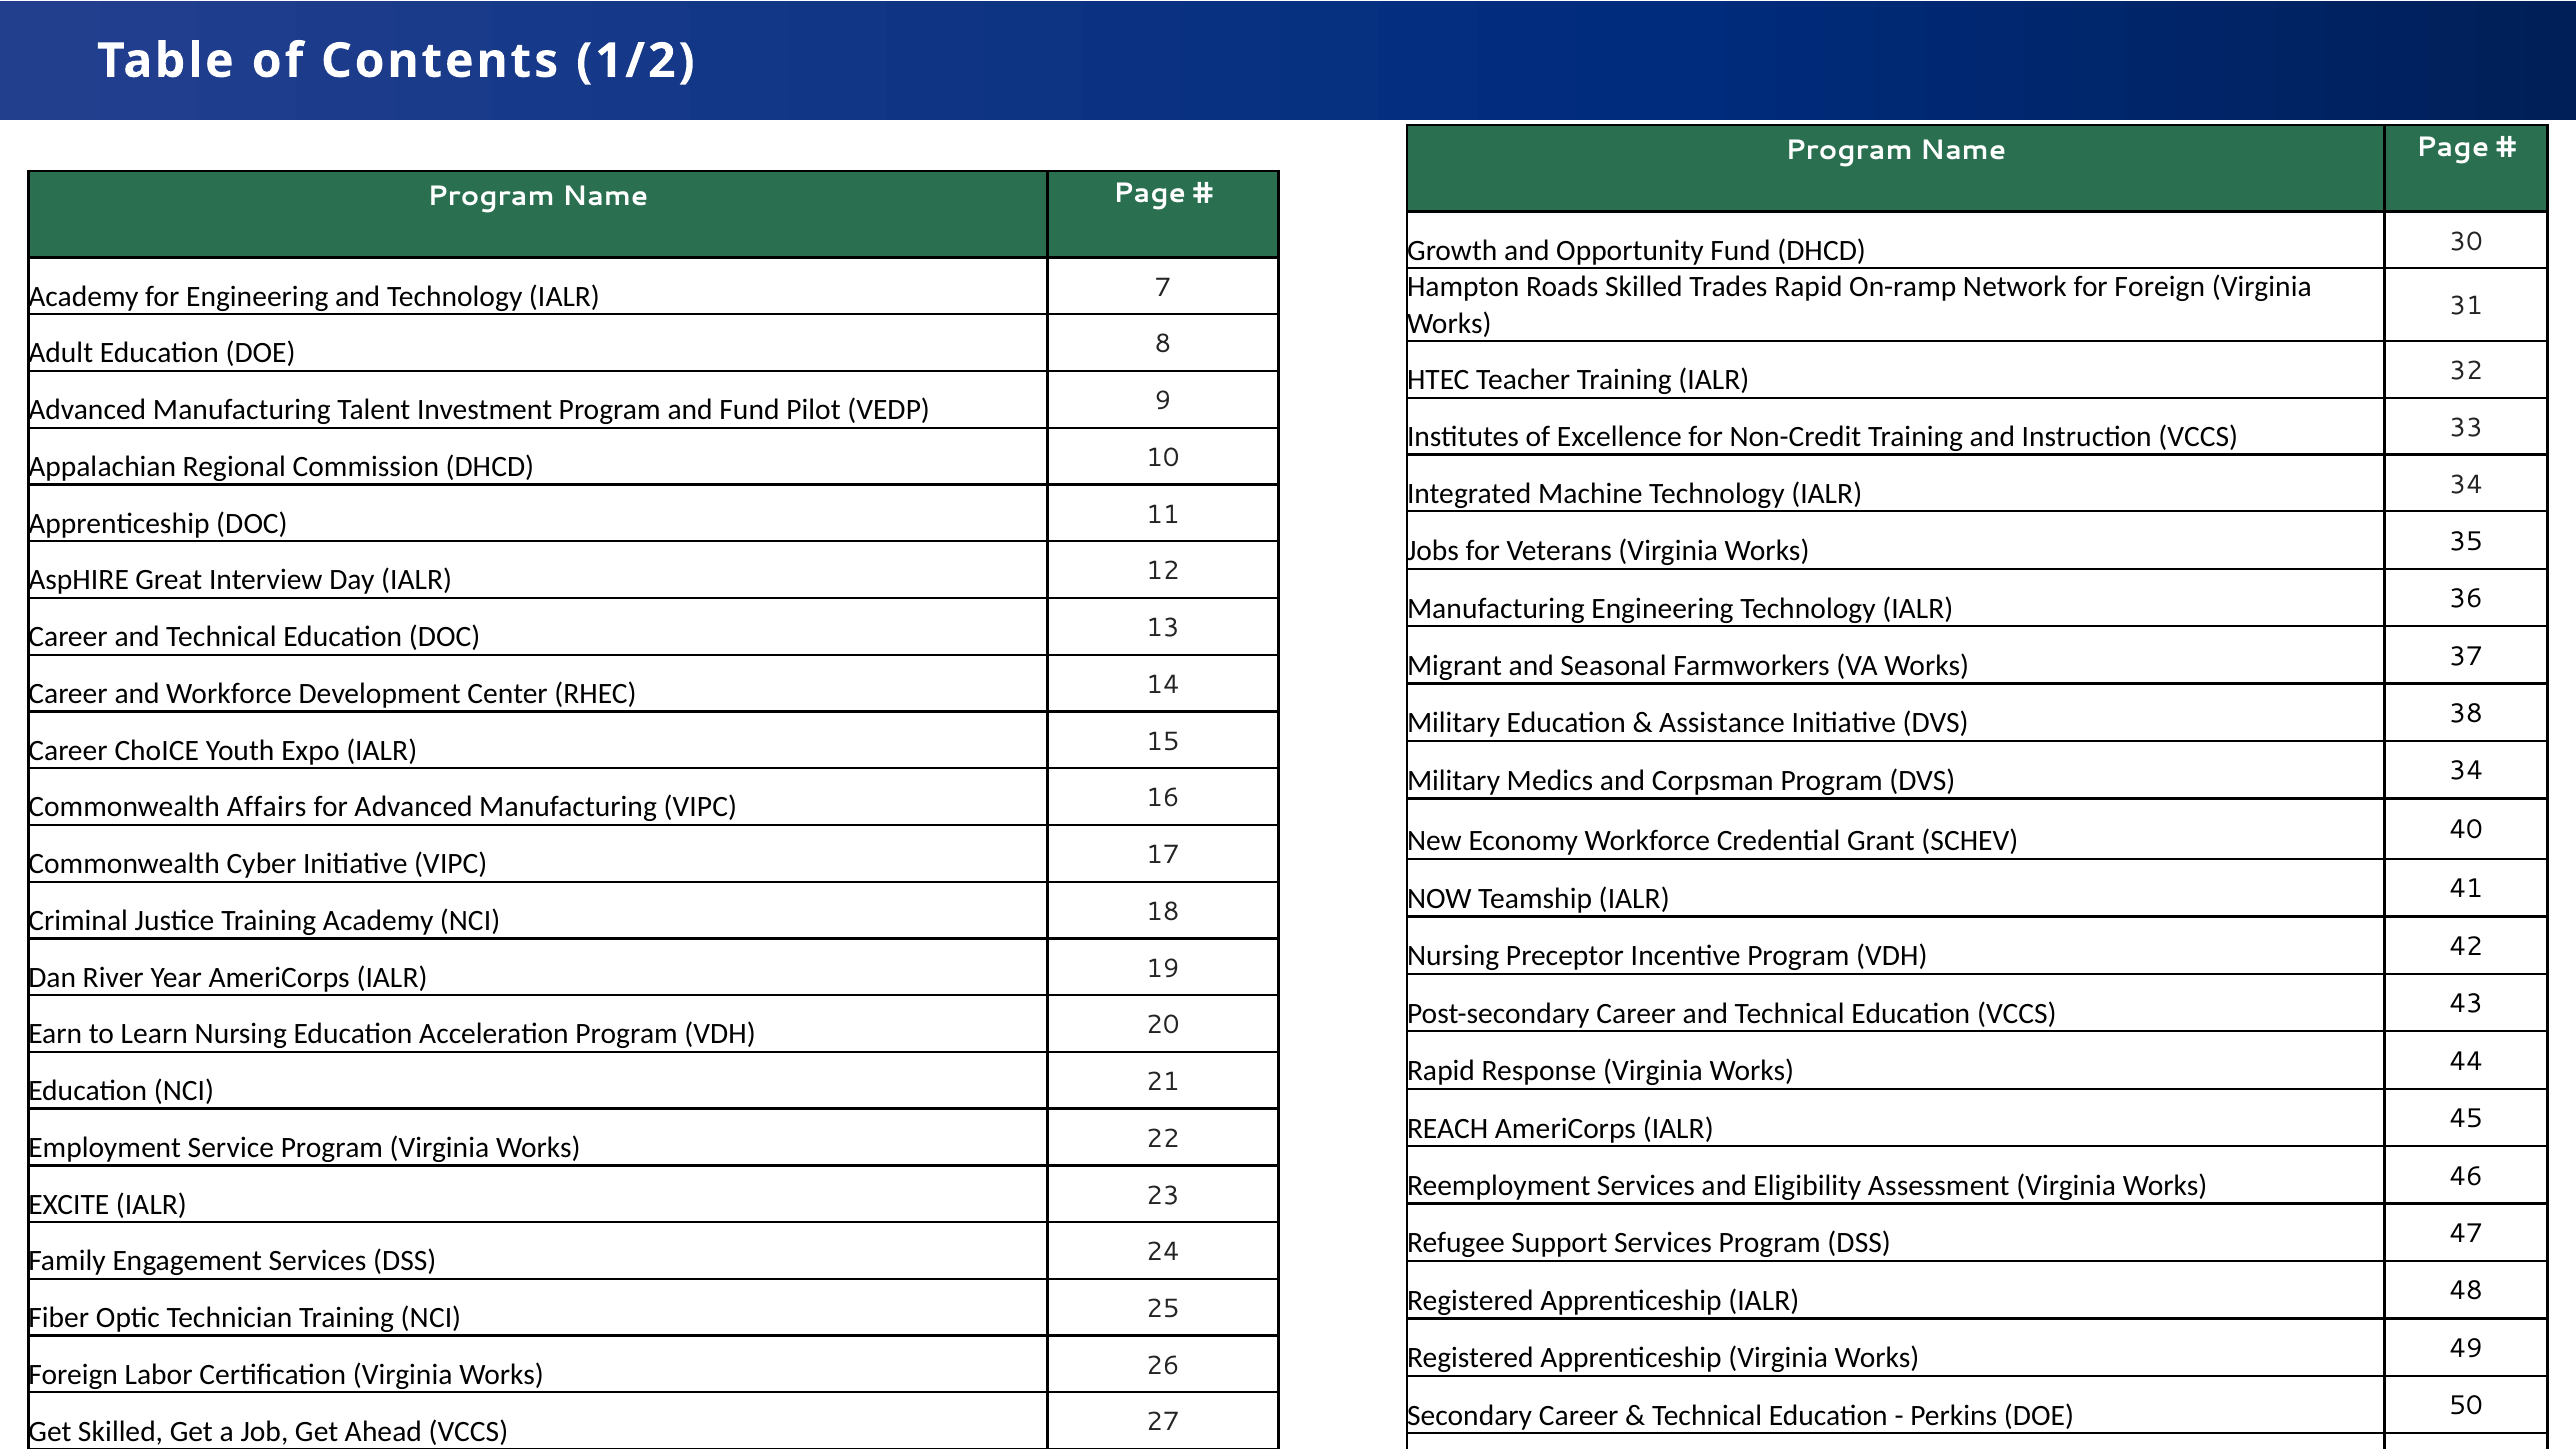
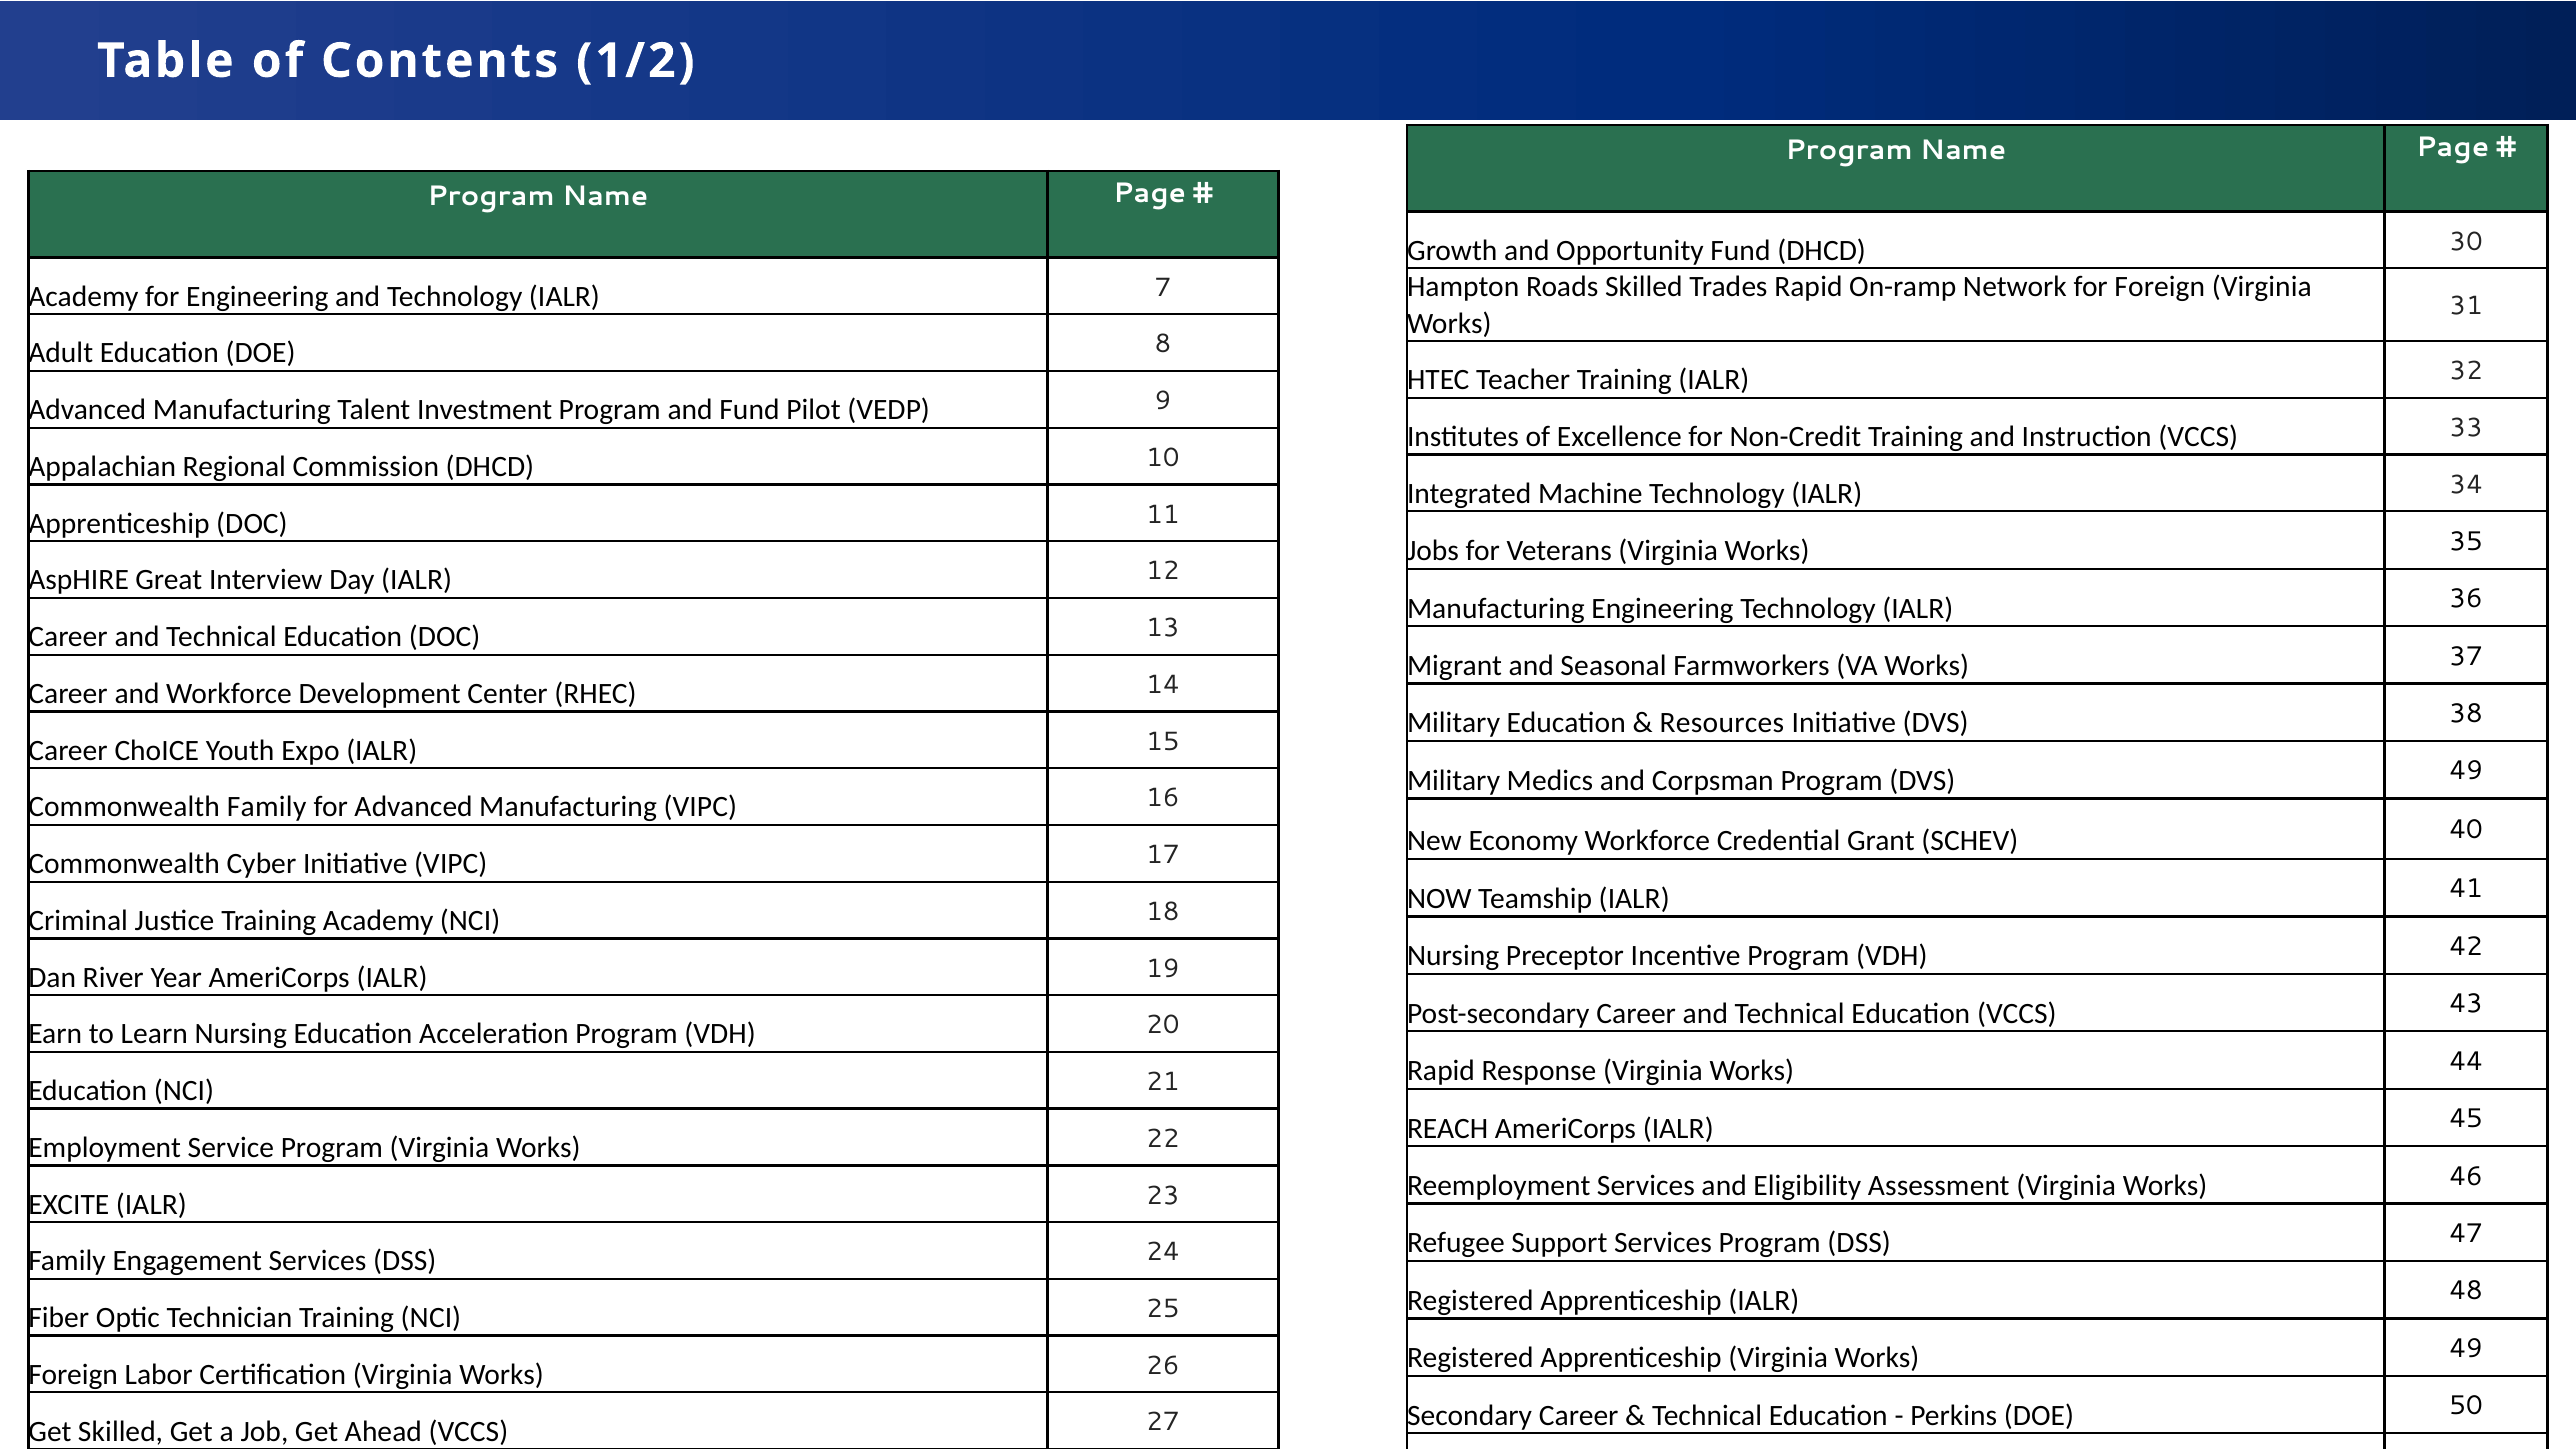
Assistance: Assistance -> Resources (1722, 723)
DVS 34: 34 -> 49 (2466, 771)
Commonwealth Affairs: Affairs -> Family (267, 807)
